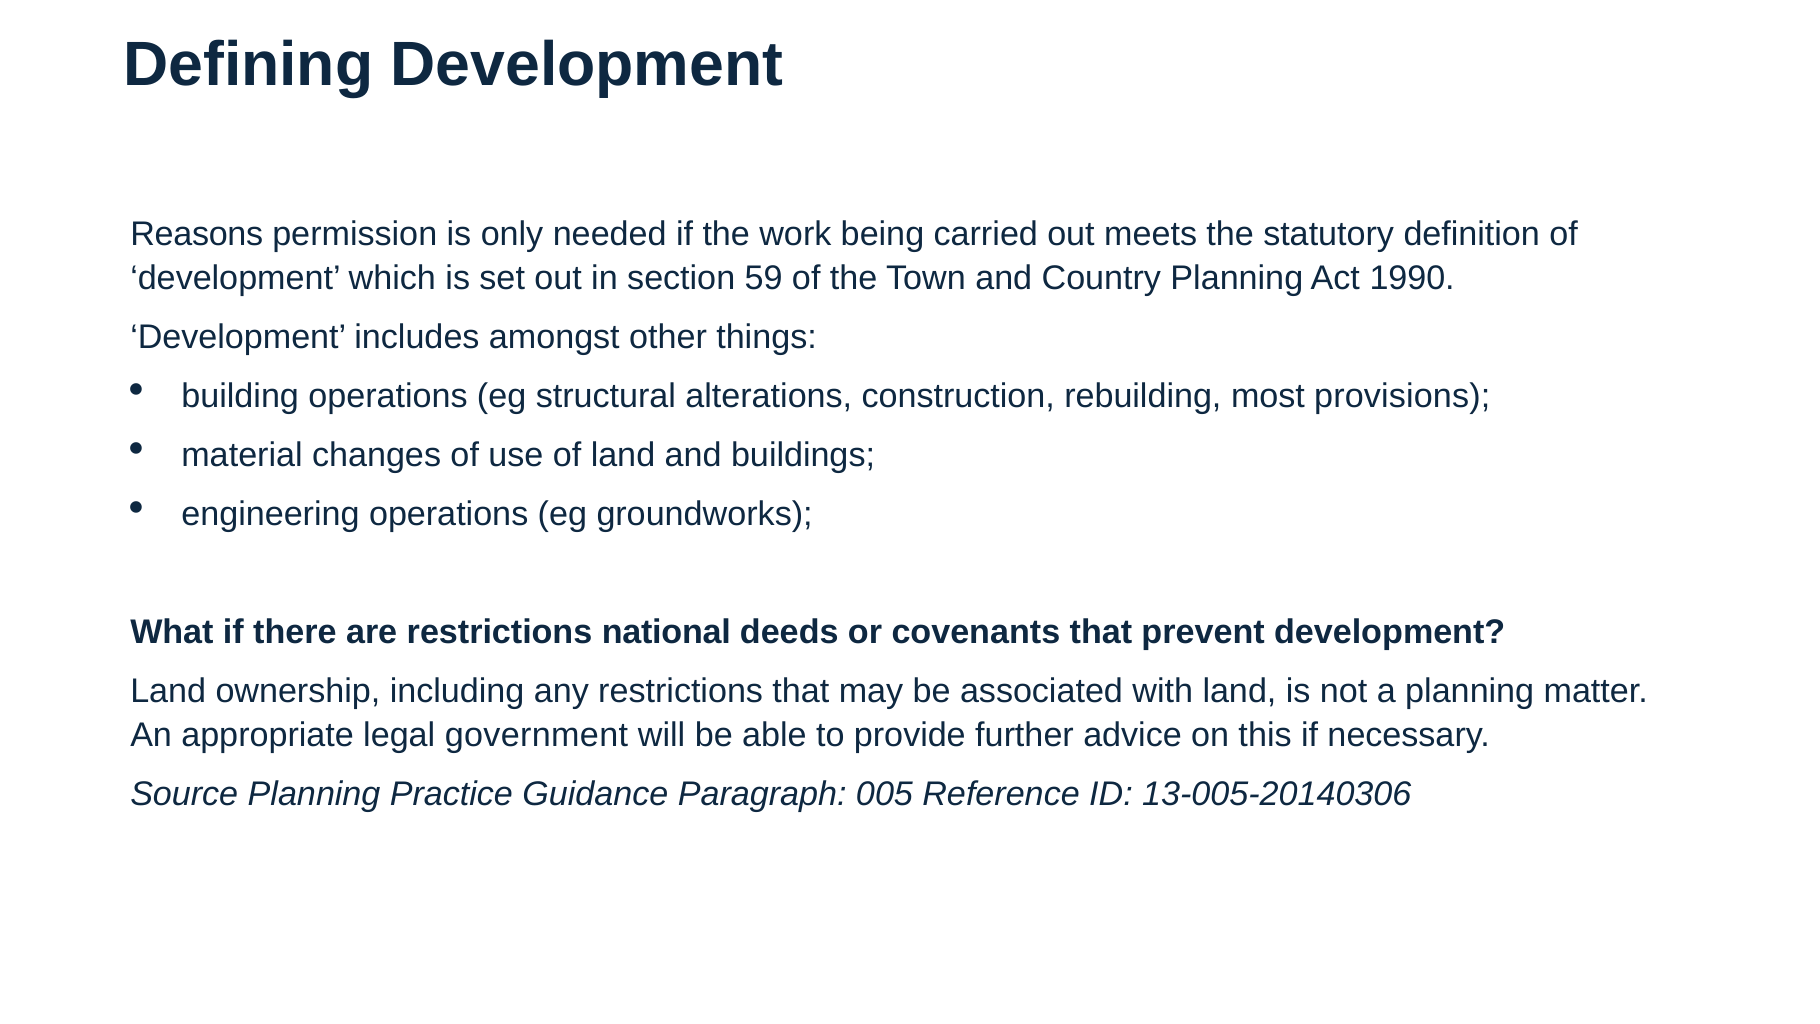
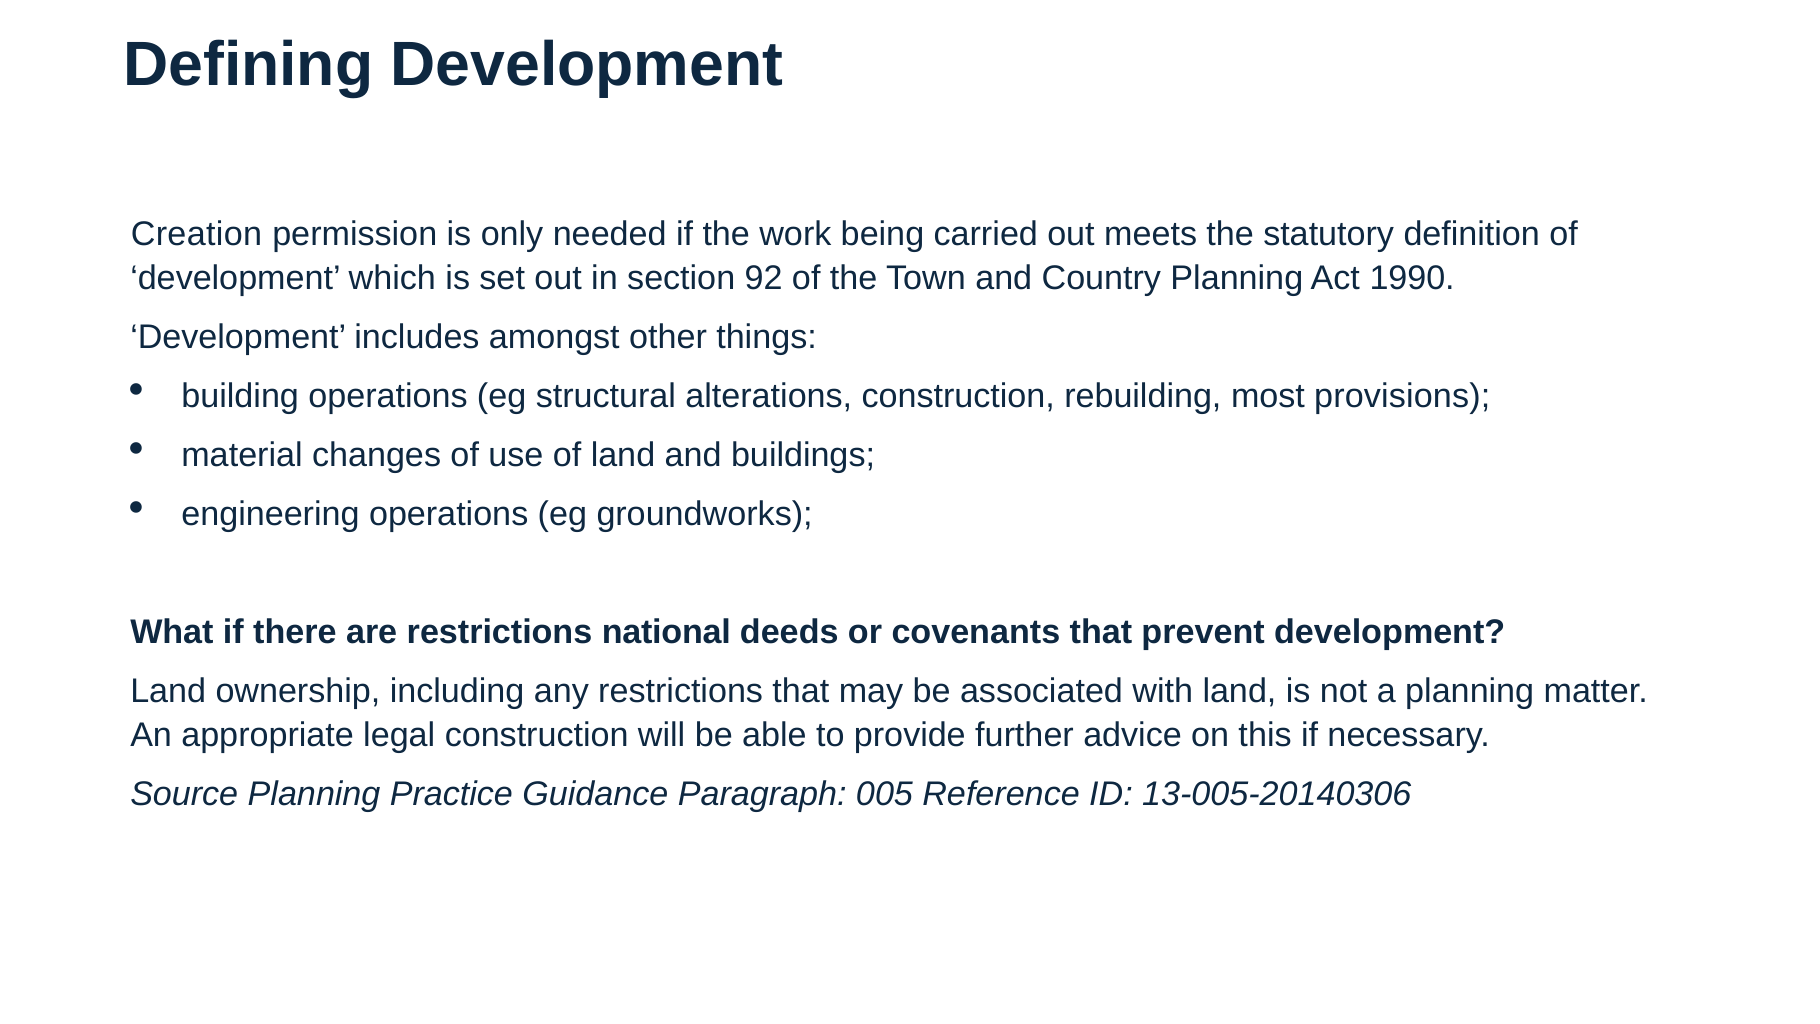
Reasons: Reasons -> Creation (196, 234)
59: 59 -> 92 (764, 278)
legal government: government -> construction (537, 735)
